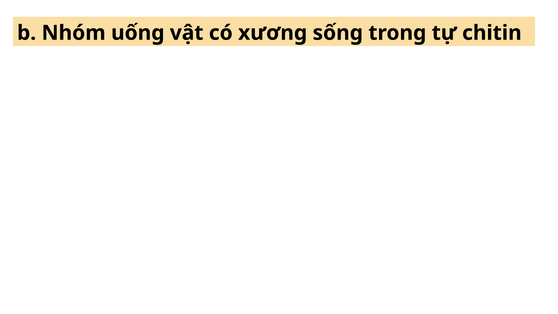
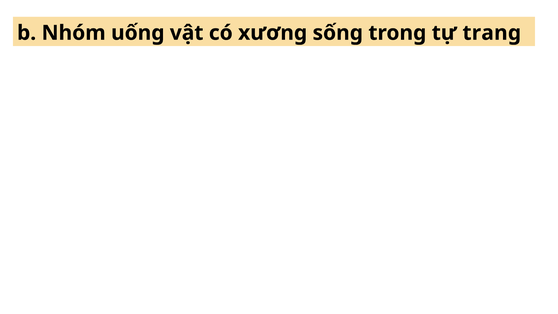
chitin: chitin -> trang (492, 33)
